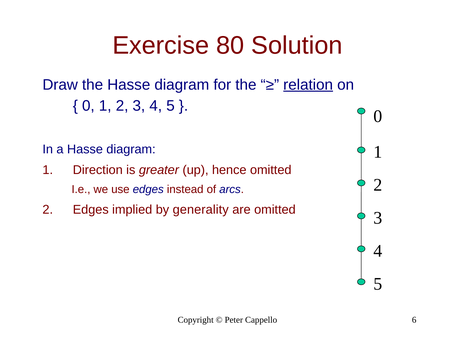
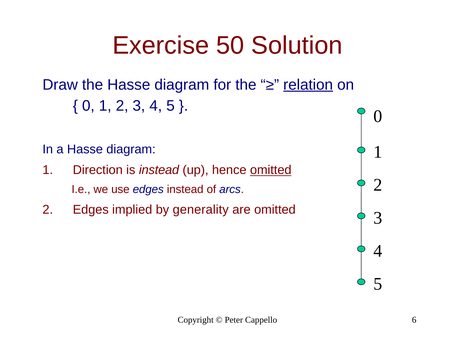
80: 80 -> 50 (230, 45)
is greater: greater -> instead (159, 170)
omitted underline: none -> present (271, 170)
